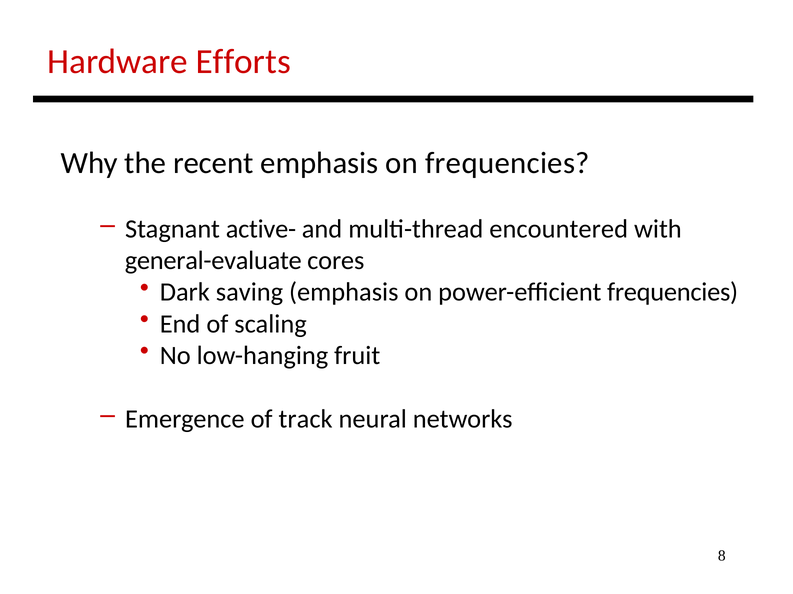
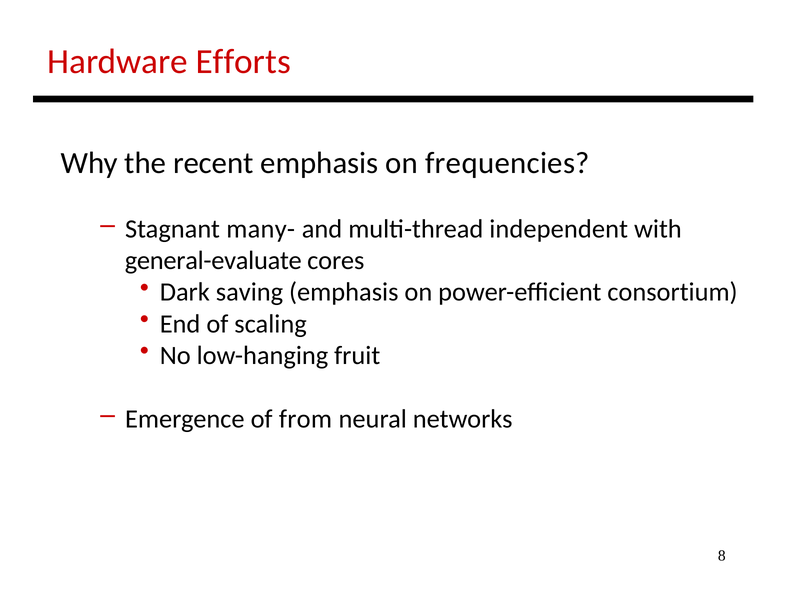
active-: active- -> many- (261, 229)
encountered: encountered -> independent (559, 229)
power-efficient frequencies: frequencies -> consortium (672, 293)
track: track -> from (305, 419)
